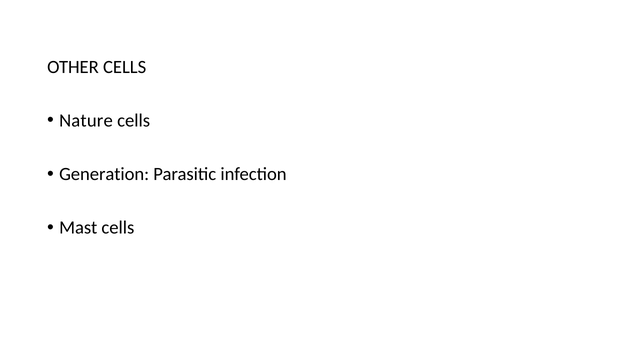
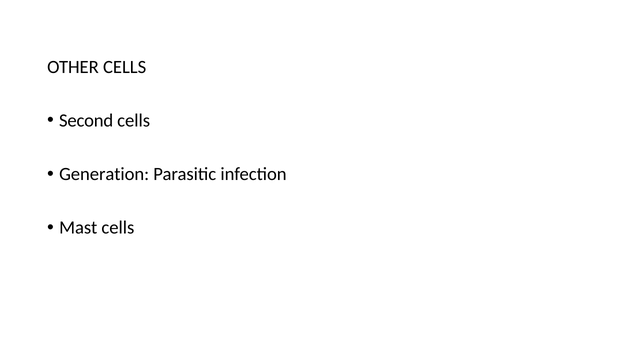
Nature: Nature -> Second (86, 120)
